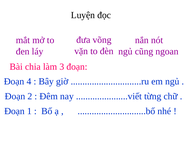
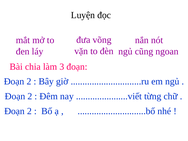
4: 4 -> 2 (29, 81)
1: 1 -> 2 (29, 111)
